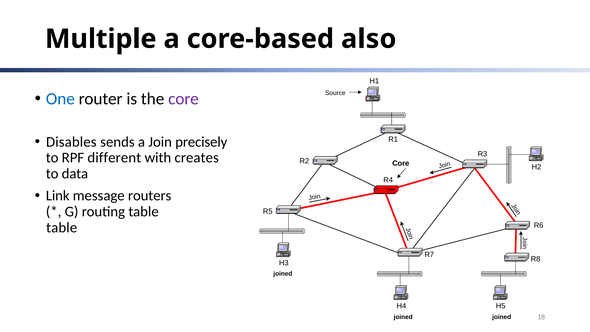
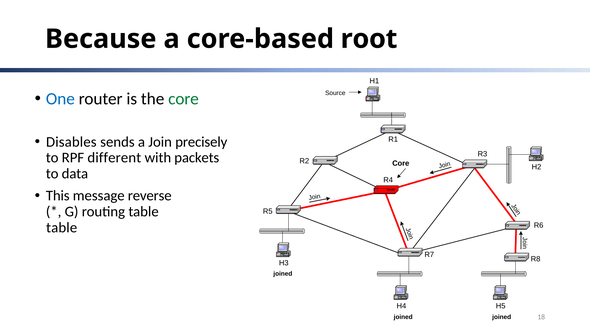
Multiple: Multiple -> Because (101, 39)
also: also -> root (369, 39)
core colour: purple -> green (184, 99)
creates: creates -> packets (197, 158)
Link: Link -> This (58, 196)
routers: routers -> reverse (150, 196)
